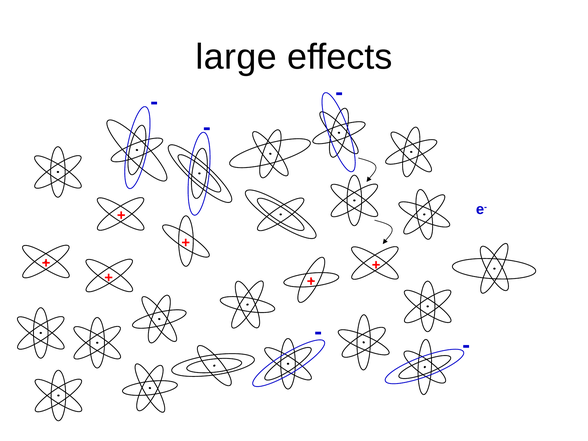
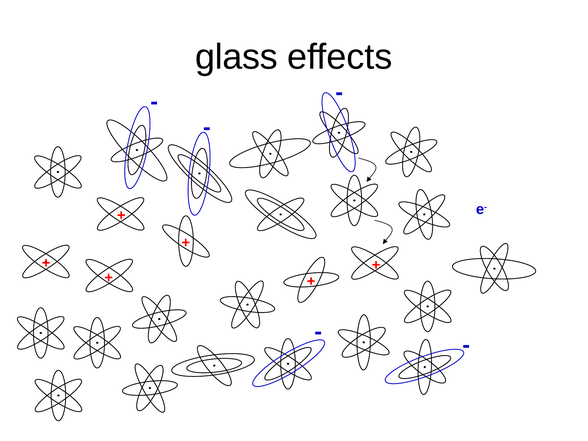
large: large -> glass (236, 57)
